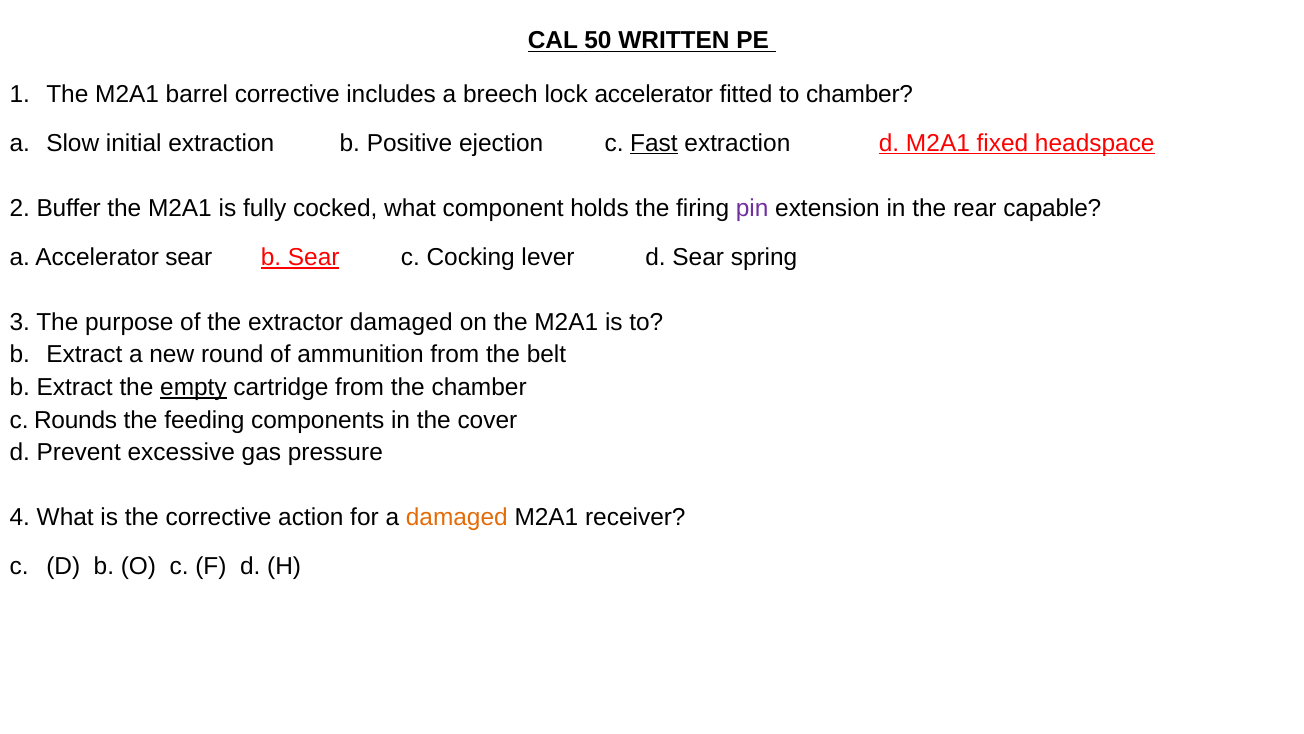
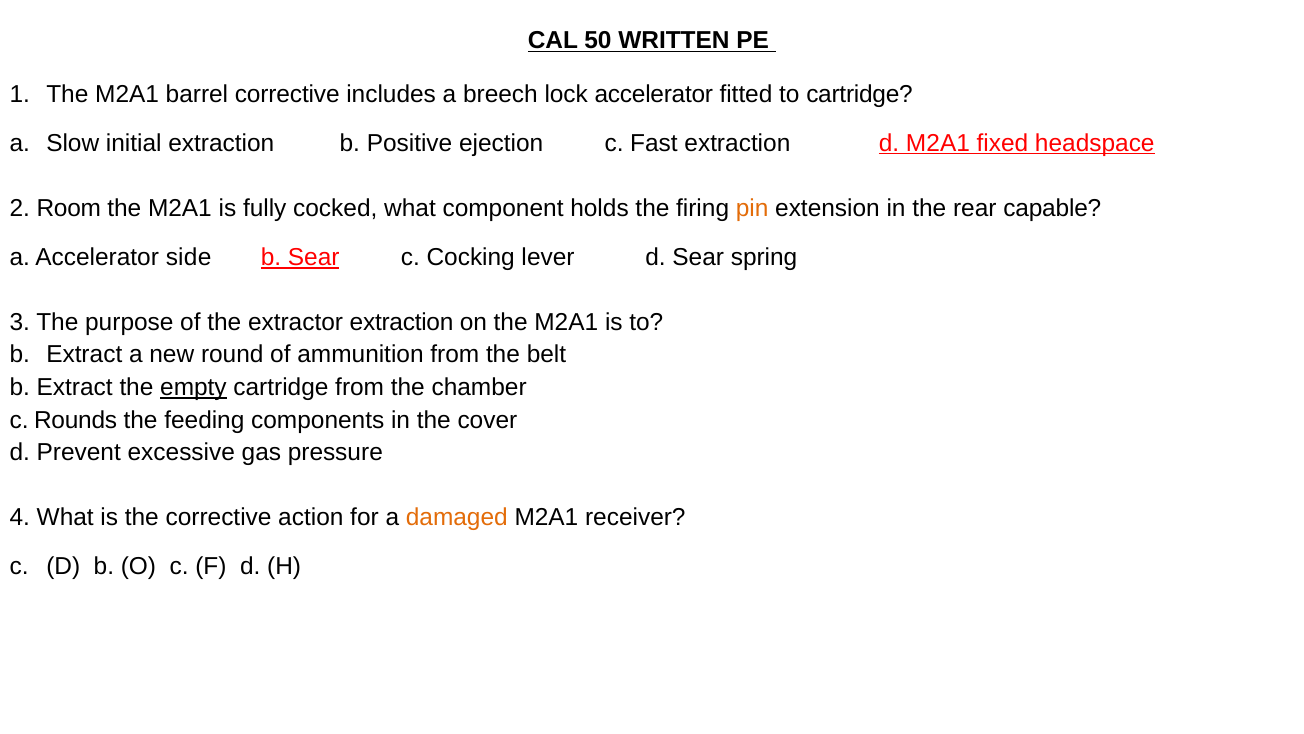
to chamber: chamber -> cartridge (860, 94)
Fast underline: present -> none (654, 143)
Buffer: Buffer -> Room (69, 208)
pin colour: purple -> orange (752, 208)
Accelerator sear: sear -> side (189, 257)
extractor damaged: damaged -> extraction (402, 322)
